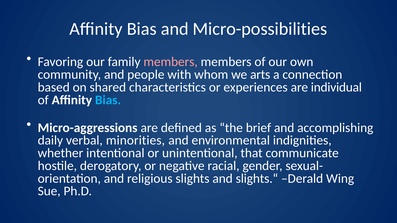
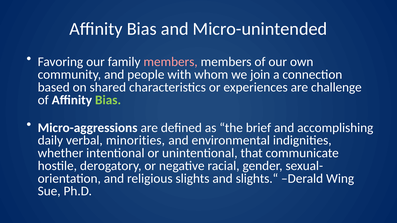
Micro-possibilities: Micro-possibilities -> Micro-unintended (260, 29)
arts: arts -> join (260, 75)
individual: individual -> challenge (336, 87)
Bias colour: light blue -> light green (108, 100)
